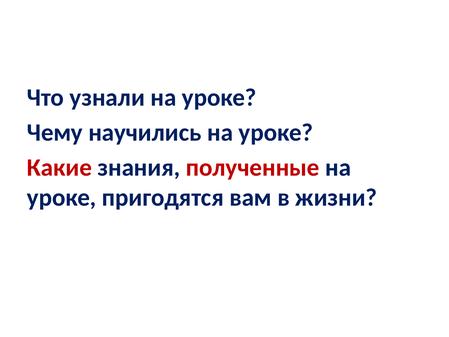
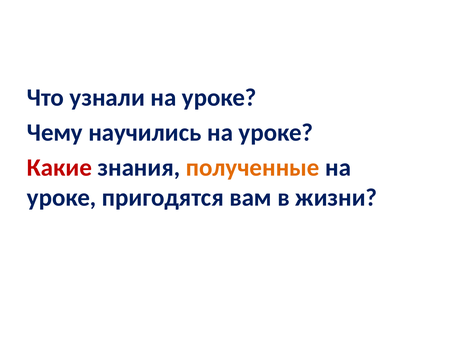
полученные colour: red -> orange (253, 167)
